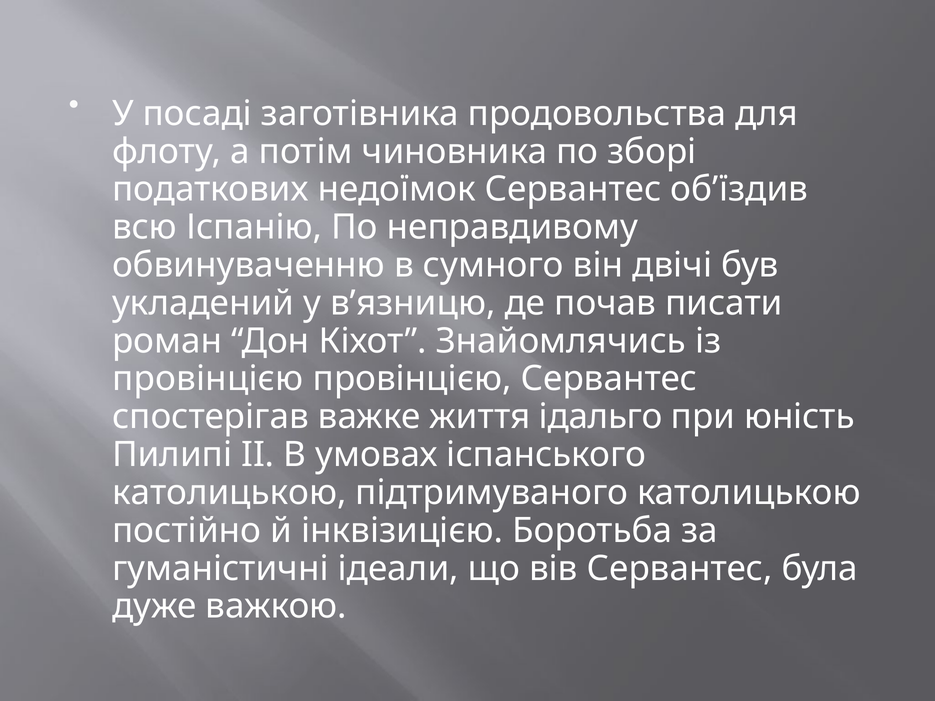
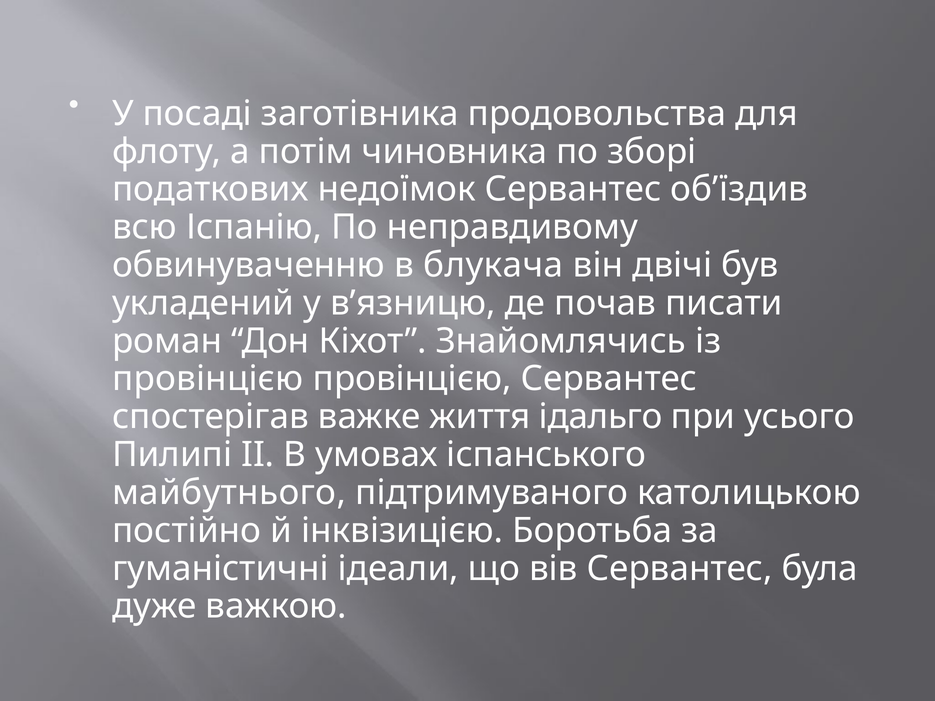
сумного: сумного -> блукача (493, 265)
юність: юність -> усього (799, 417)
католицькою: католицькою -> майбутнього (229, 493)
